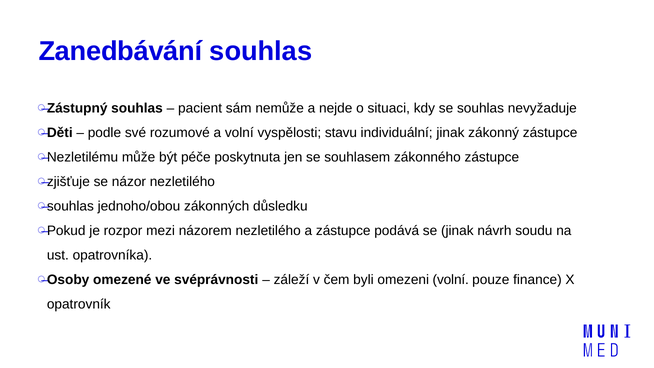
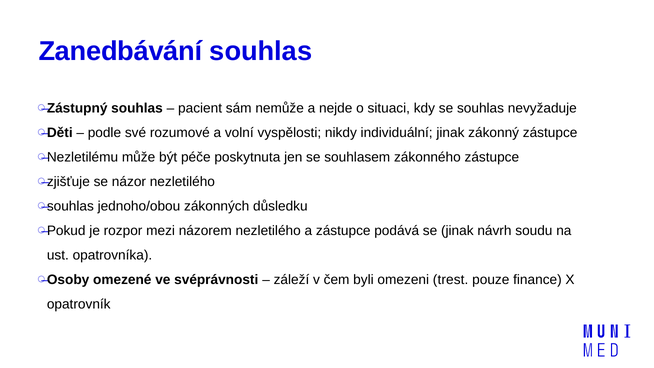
stavu: stavu -> nikdy (341, 133)
omezeni volní: volní -> trest (451, 280)
